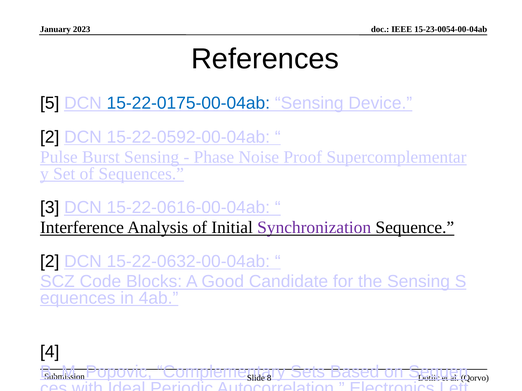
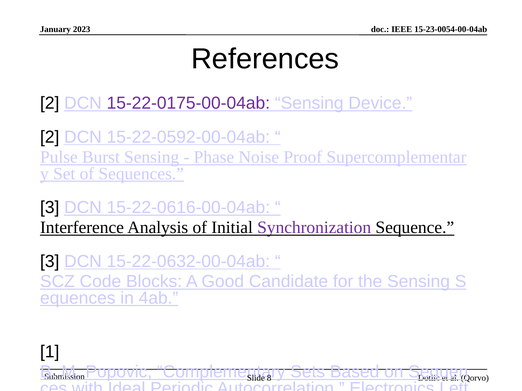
5: 5 -> 2 (50, 103)
15-22-0175-00-04ab colour: blue -> purple (188, 103)
2: 2 -> 3 (50, 262)
4: 4 -> 1 (50, 352)
